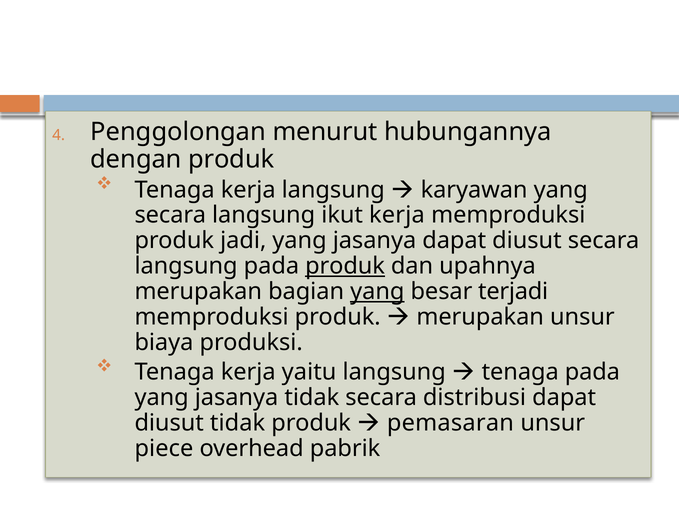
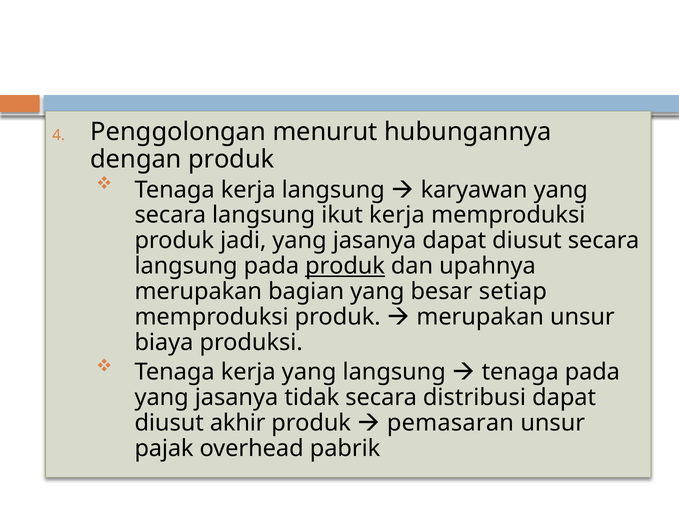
yang underline: present -> none (377, 292)
terjadi: terjadi -> setiap (513, 292)
kerja yaitu: yaitu -> yang (309, 372)
diusut tidak: tidak -> akhir (238, 423)
piece: piece -> pajak (164, 449)
